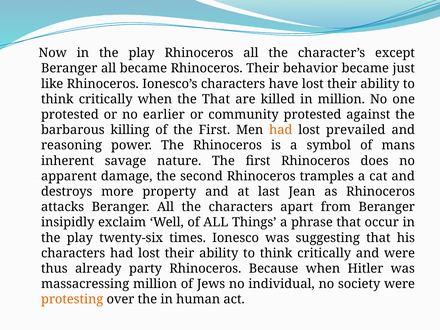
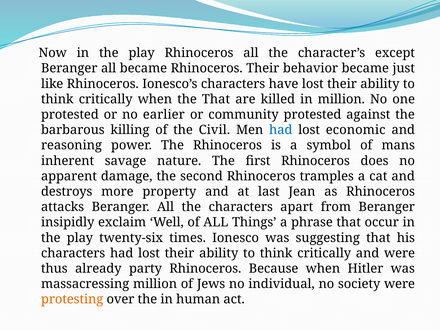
of the First: First -> Civil (214, 130)
had colour: orange -> blue (281, 130)
prevailed: prevailed -> economic (356, 130)
